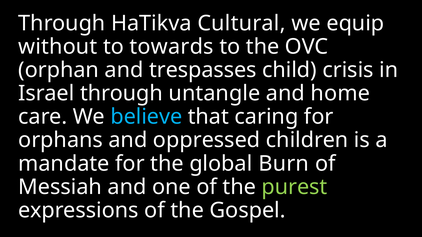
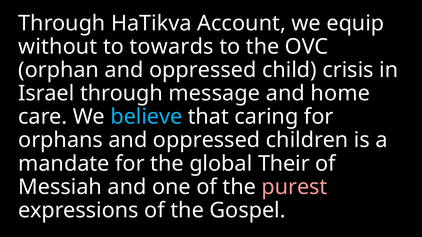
Cultural: Cultural -> Account (242, 23)
orphan and trespasses: trespasses -> oppressed (203, 70)
untangle: untangle -> message (214, 94)
Burn: Burn -> Their (284, 164)
purest colour: light green -> pink (294, 187)
